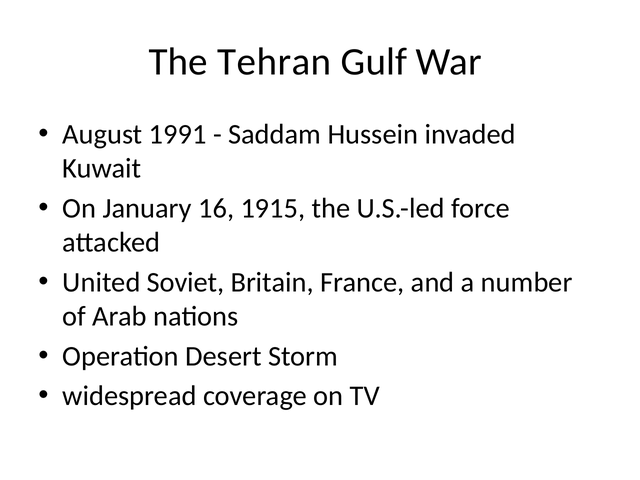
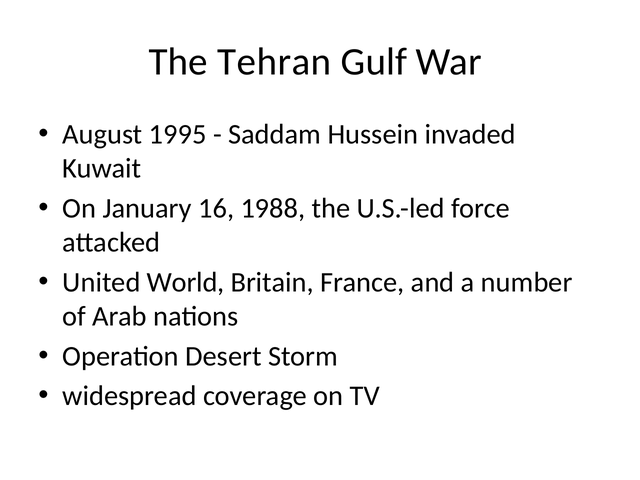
1991: 1991 -> 1995 (178, 134)
1915: 1915 -> 1988 (273, 208)
Soviet: Soviet -> World (186, 282)
